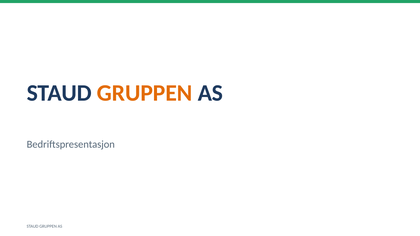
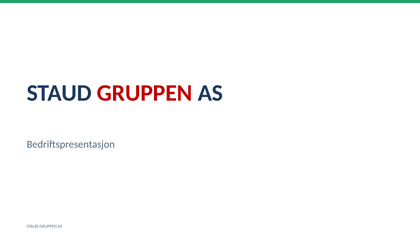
GRUPPEN colour: orange -> red (145, 93)
